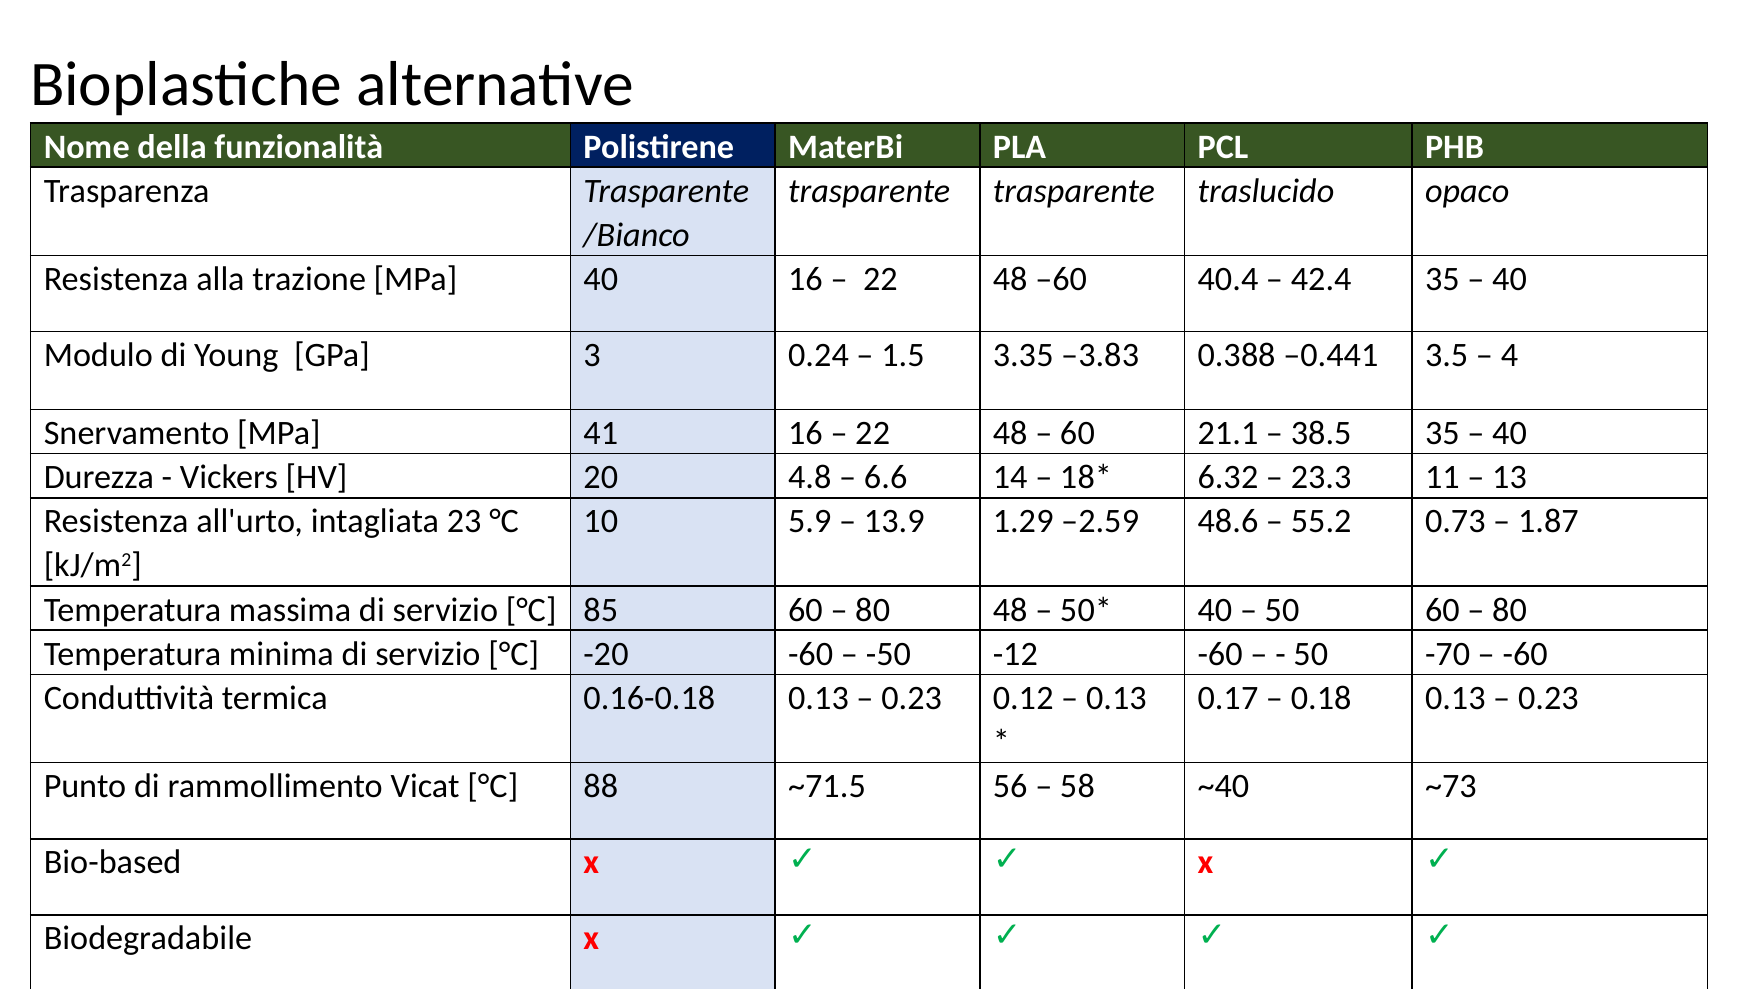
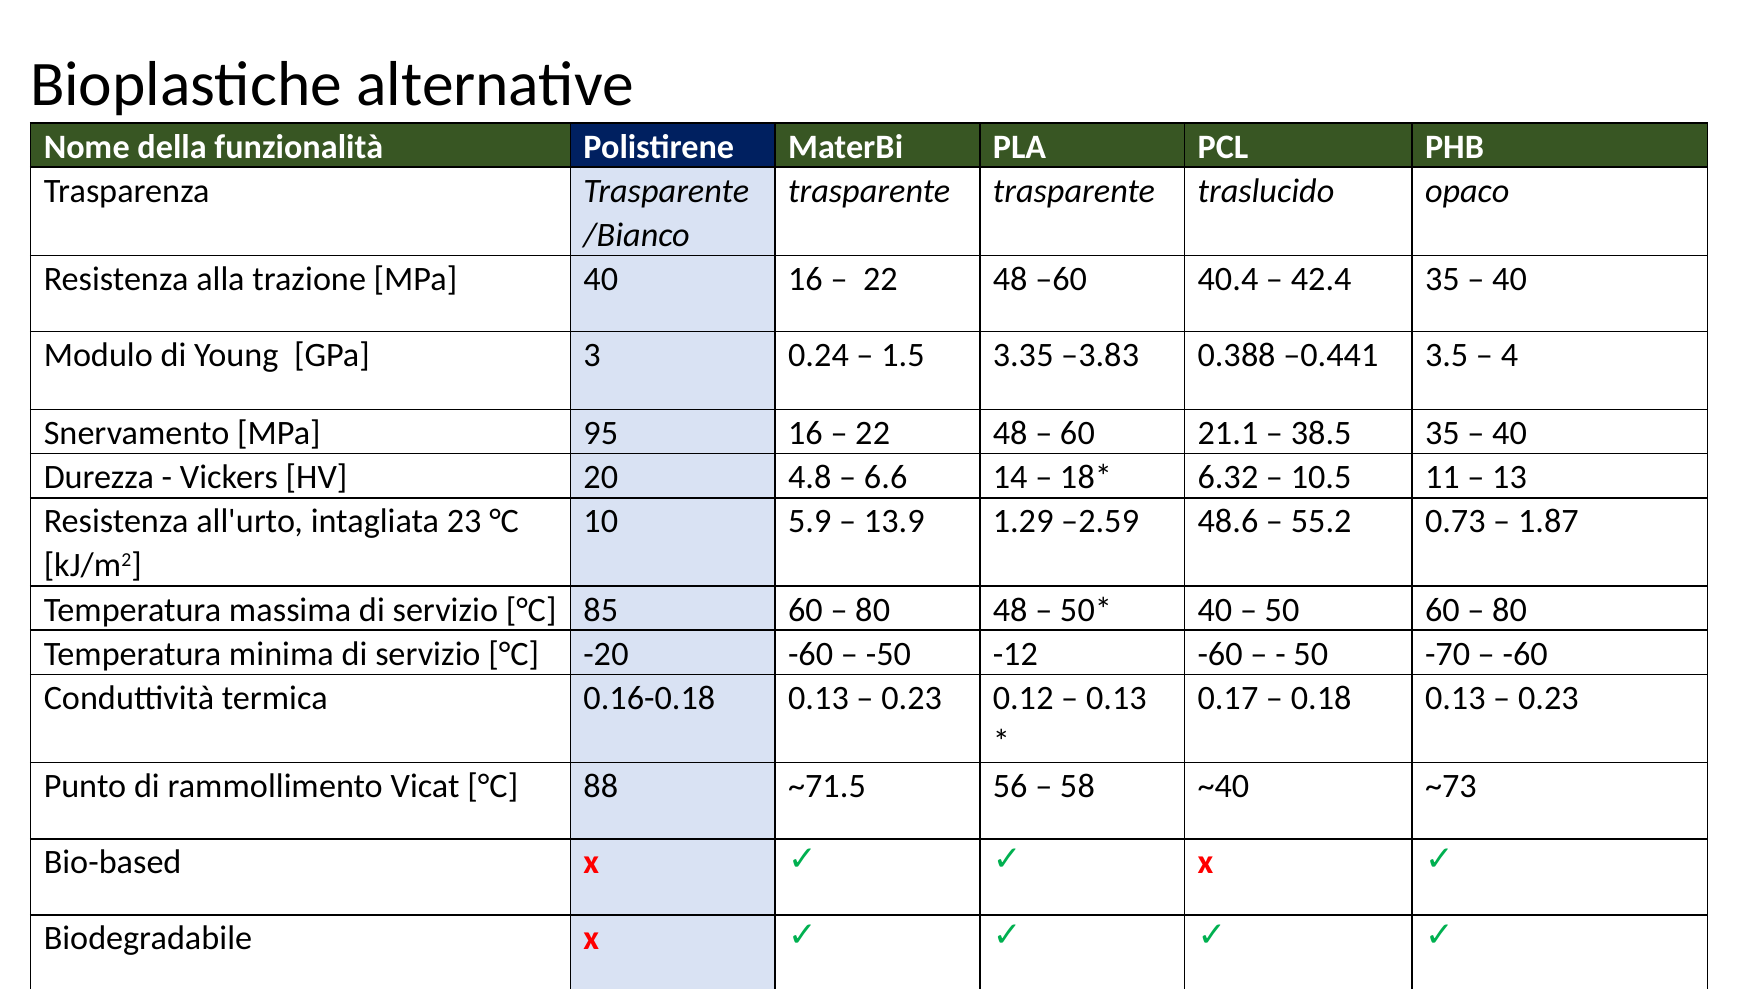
41: 41 -> 95 (601, 433)
23.3: 23.3 -> 10.5 (1321, 477)
